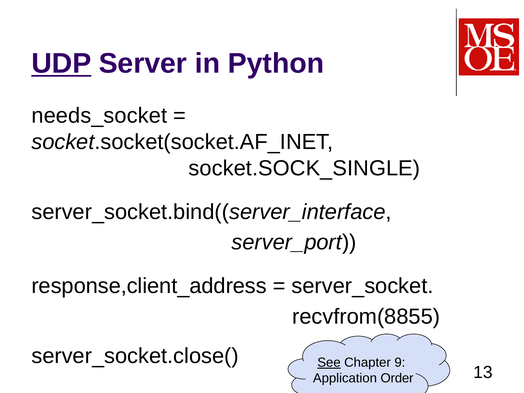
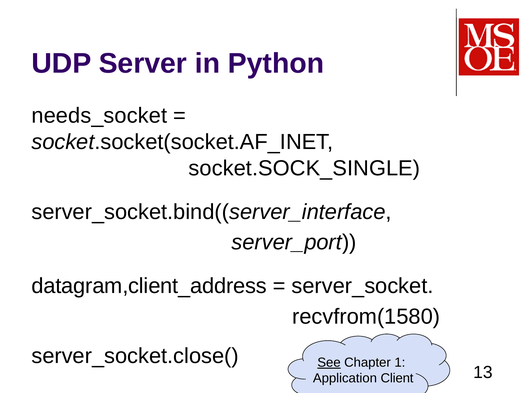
UDP underline: present -> none (61, 64)
response,client_address: response,client_address -> datagram,client_address (149, 286)
recvfrom(8855: recvfrom(8855 -> recvfrom(1580 (366, 317)
9: 9 -> 1 (400, 362)
Order: Order -> Client (397, 378)
